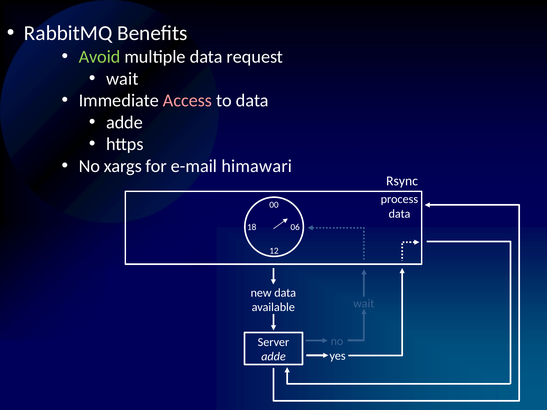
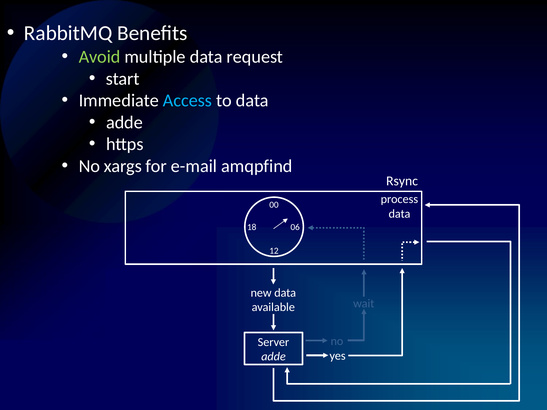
wait: wait -> start (123, 79)
Access colour: pink -> light blue (187, 101)
himawari: himawari -> amqpfind (257, 166)
